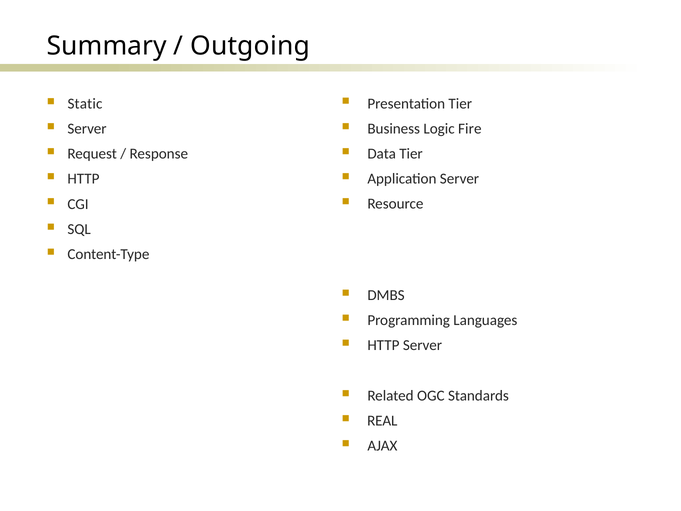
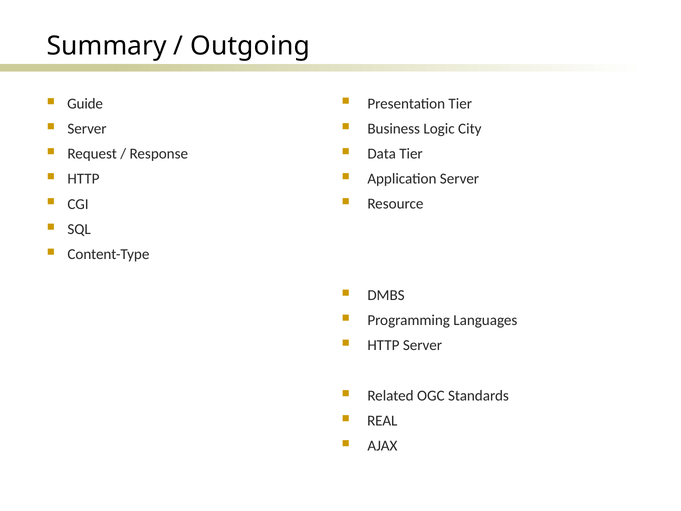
Static: Static -> Guide (85, 104)
Fire: Fire -> City (470, 129)
